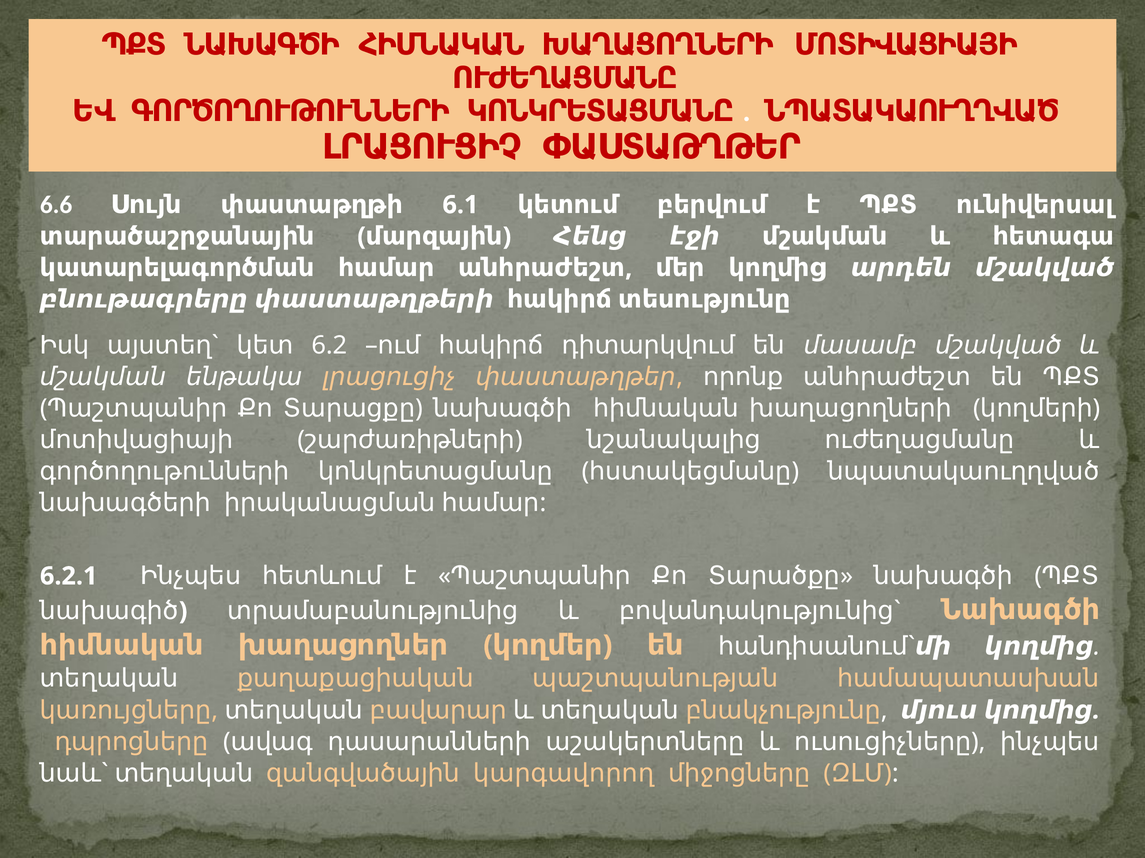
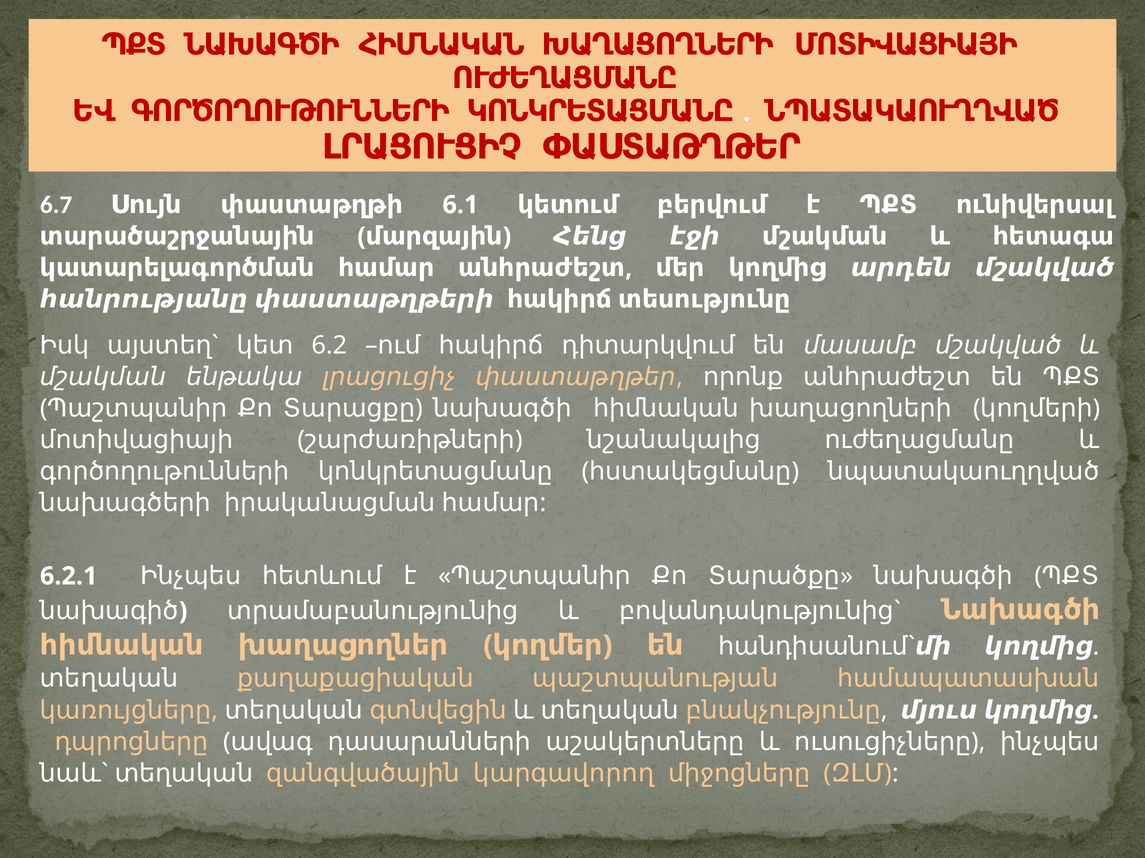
6.6: 6.6 -> 6.7 (56, 205)
բնութագրերը: բնութագրերը -> հանրությանը (144, 300)
բավարար: բավարար -> գտնվեցին (438, 711)
